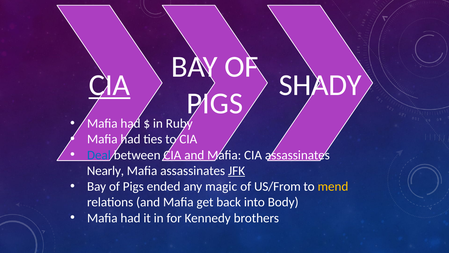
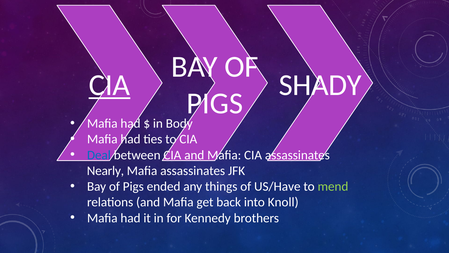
Ruby: Ruby -> Body (179, 123)
JFK underline: present -> none (237, 170)
magic: magic -> things (221, 186)
US/From: US/From -> US/Have (277, 186)
mend colour: yellow -> light green (333, 186)
Body: Body -> Knoll (283, 202)
